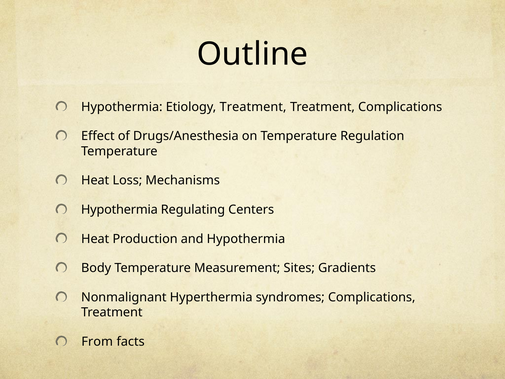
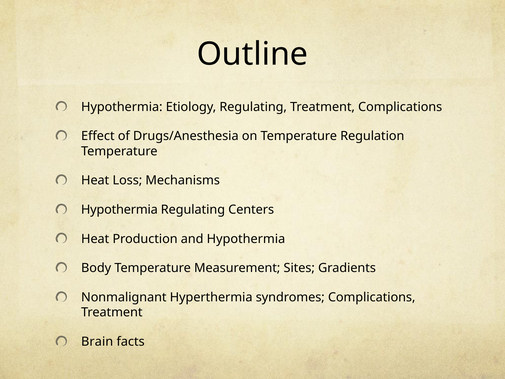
Etiology Treatment: Treatment -> Regulating (253, 107)
From: From -> Brain (97, 341)
